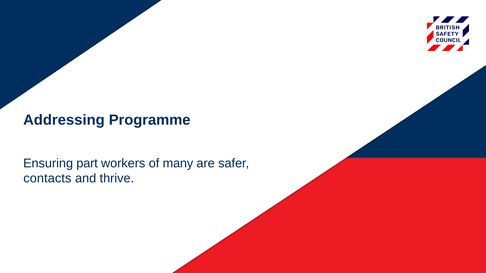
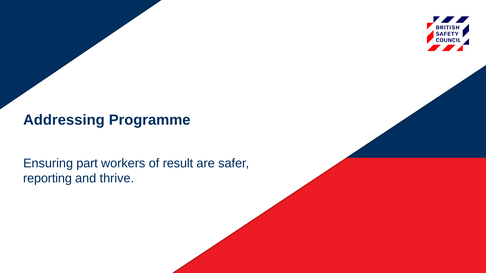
many: many -> result (178, 163)
contacts: contacts -> reporting (47, 179)
